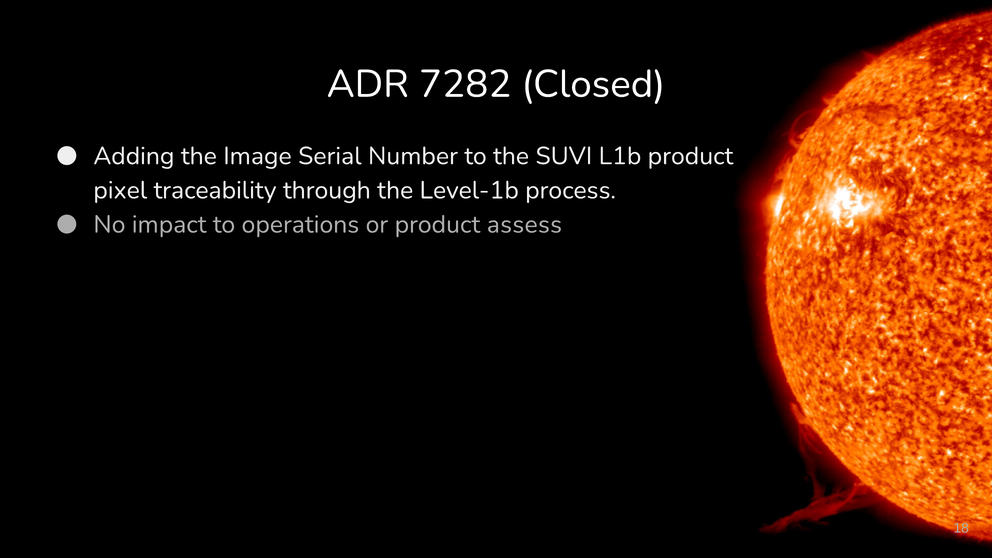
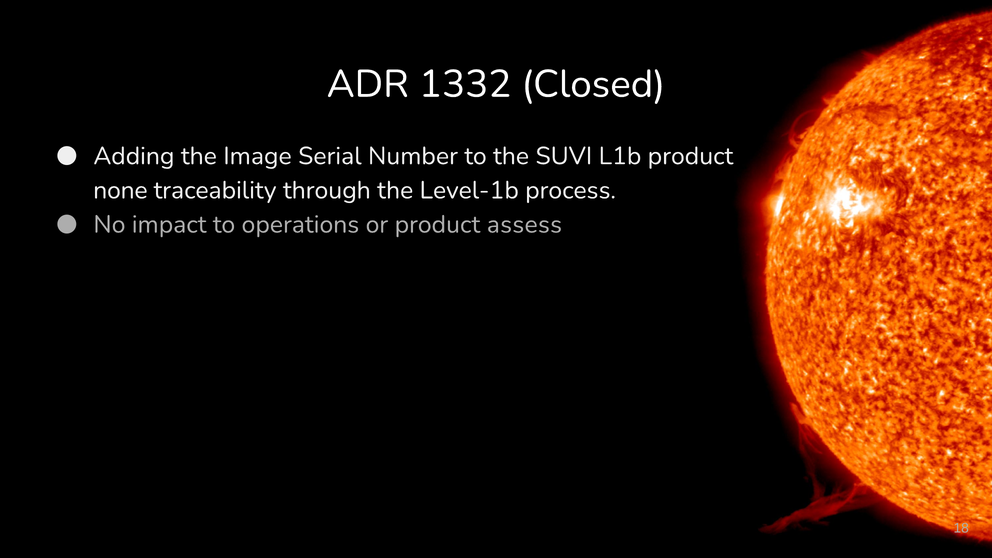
7282: 7282 -> 1332 (465, 84)
pixel: pixel -> none (120, 190)
